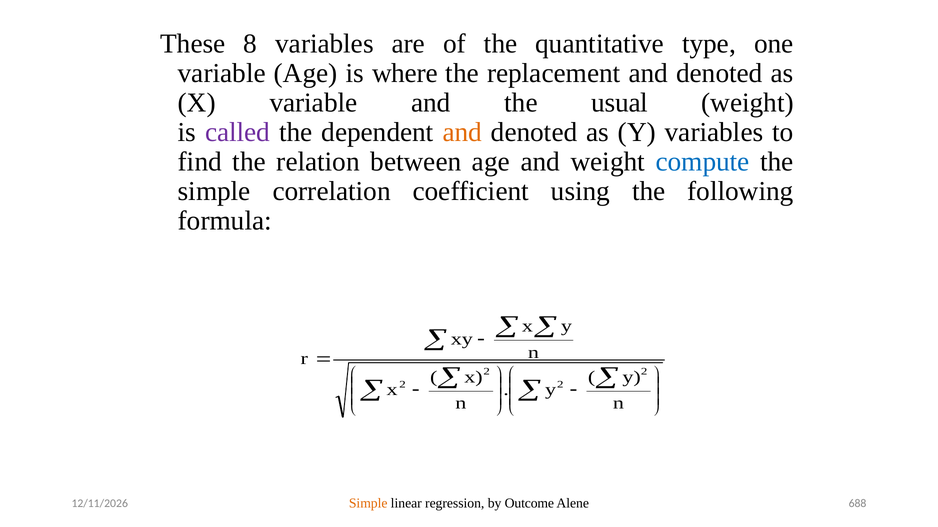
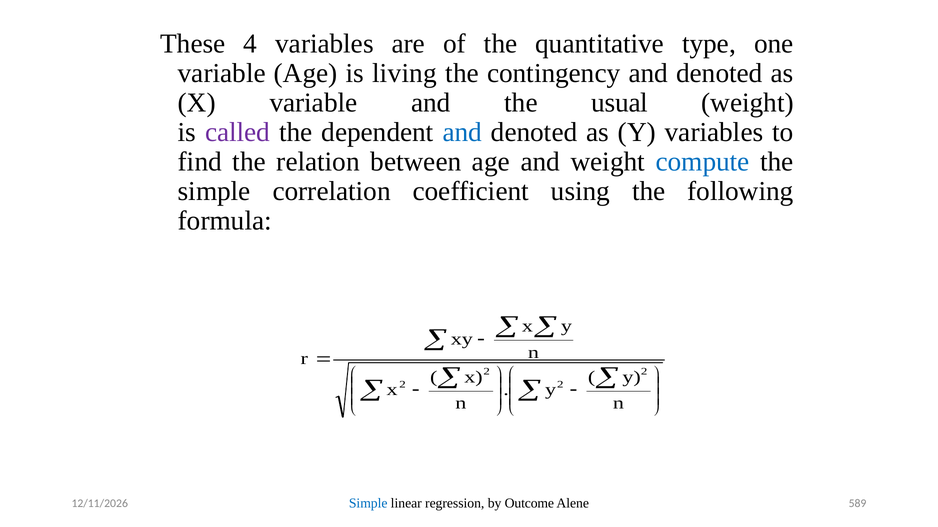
8: 8 -> 4 (250, 44)
where: where -> living (405, 73)
replacement: replacement -> contingency (554, 73)
and colour: orange -> blue (462, 132)
Simple colour: orange -> blue (368, 504)
688: 688 -> 589 (858, 504)
